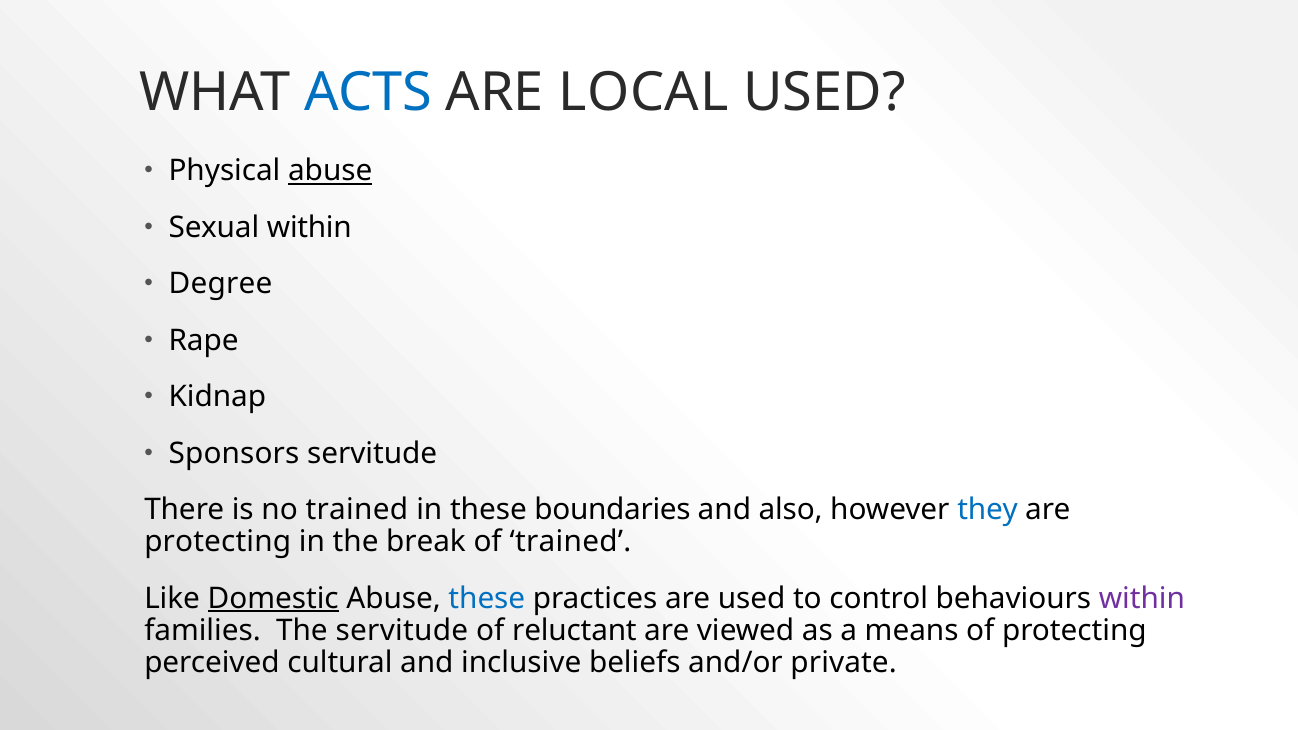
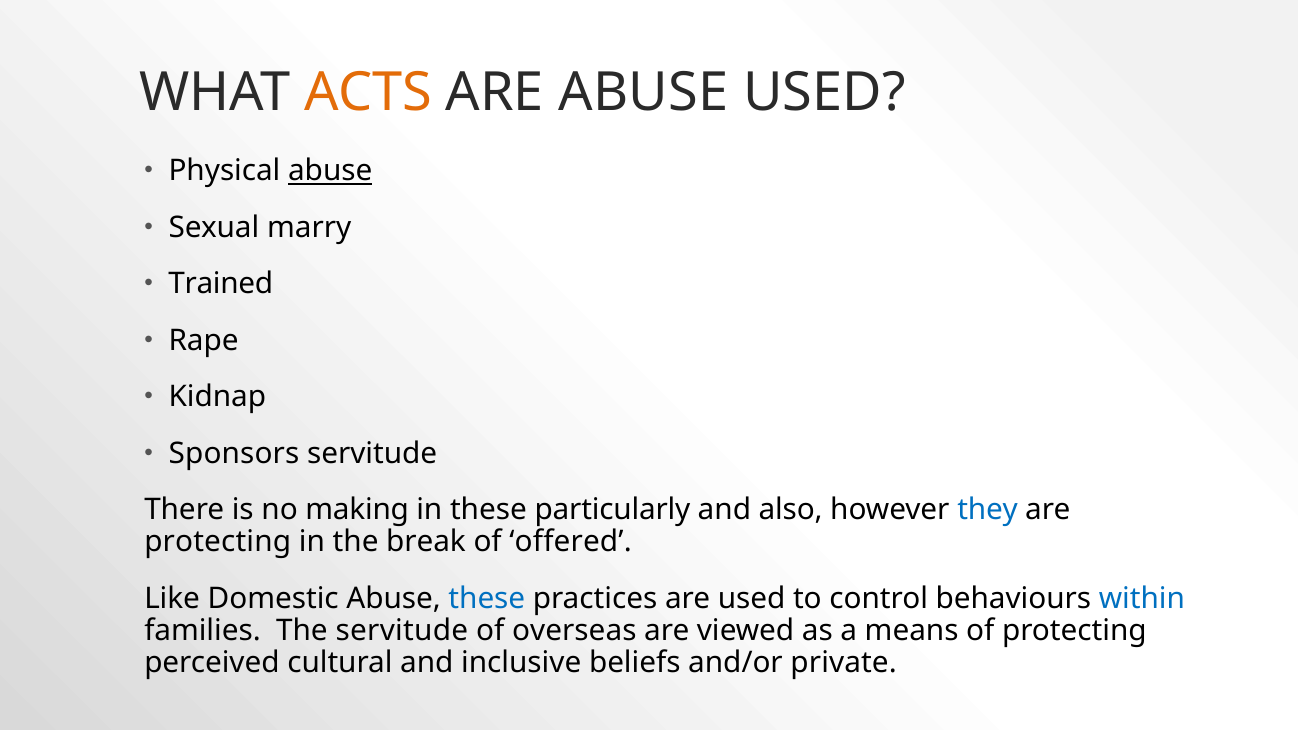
ACTS colour: blue -> orange (368, 93)
ARE LOCAL: LOCAL -> ABUSE (643, 93)
Sexual within: within -> marry (309, 228)
Degree: Degree -> Trained (221, 284)
no trained: trained -> making (357, 510)
boundaries: boundaries -> particularly (612, 510)
of trained: trained -> offered (571, 542)
Domestic underline: present -> none (273, 599)
within colour: purple -> blue (1142, 599)
reluctant: reluctant -> overseas (574, 631)
